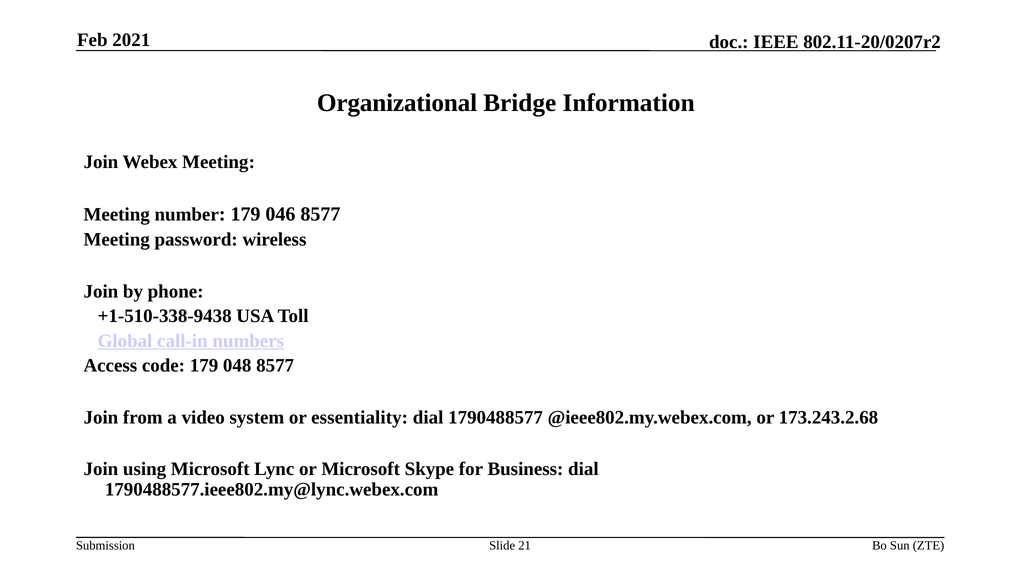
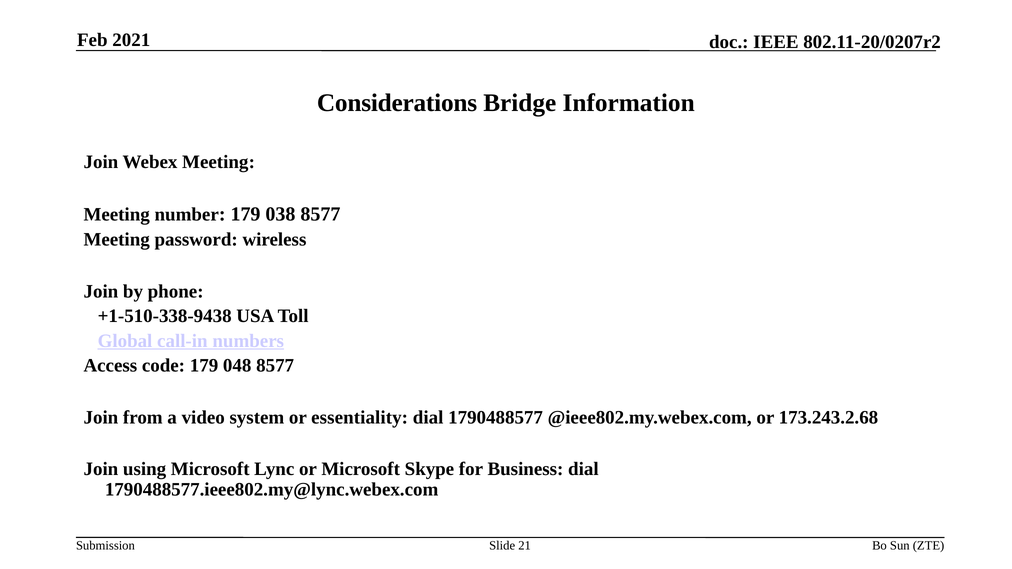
Organizational: Organizational -> Considerations (397, 103)
046: 046 -> 038 (280, 214)
